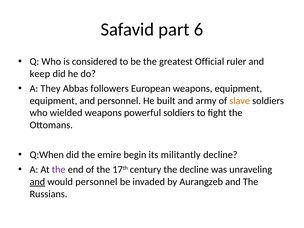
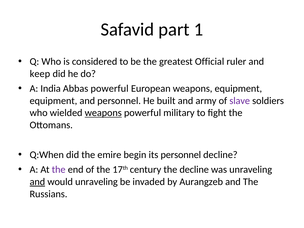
6: 6 -> 1 (199, 29)
They: They -> India (51, 89)
Abbas followers: followers -> powerful (110, 89)
slave colour: orange -> purple (240, 101)
weapons underline: none -> present (103, 113)
powerful soldiers: soldiers -> military (179, 113)
its militantly: militantly -> personnel (181, 155)
would personnel: personnel -> unraveling (96, 182)
